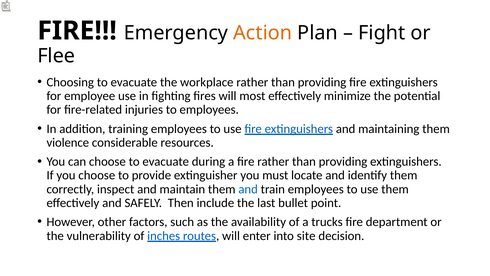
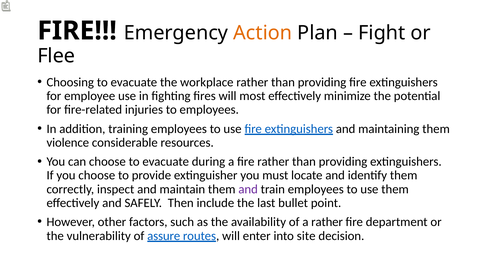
and colour: blue -> purple (248, 189)
a trucks: trucks -> rather (327, 222)
inches: inches -> assure (164, 235)
